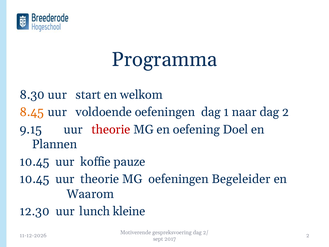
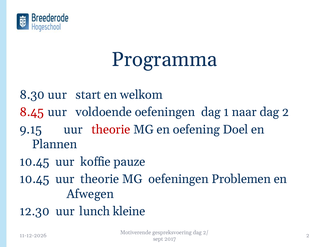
8.45 colour: orange -> red (32, 112)
Begeleider: Begeleider -> Problemen (241, 179)
Waarom: Waarom -> Afwegen (90, 194)
